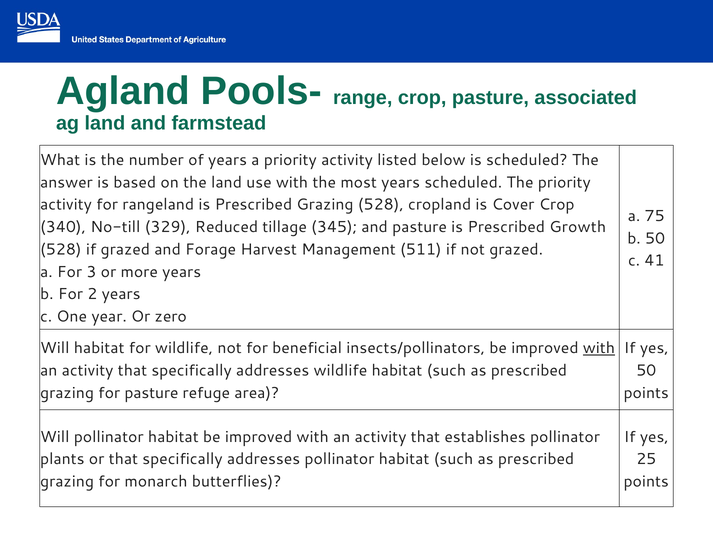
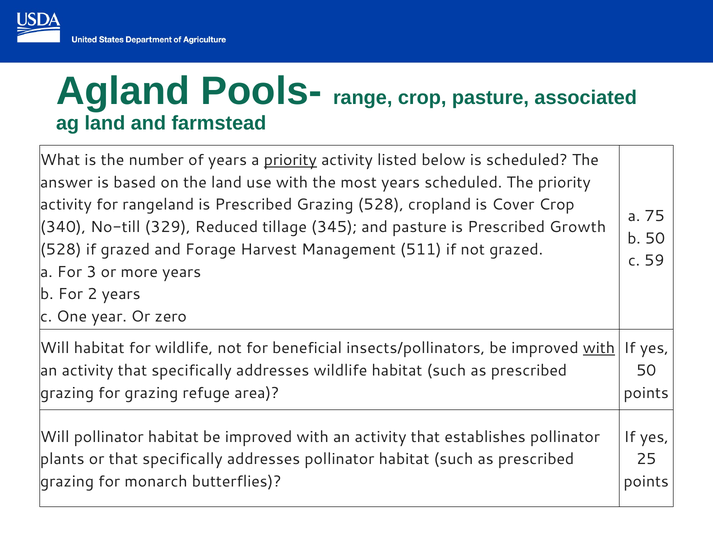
priority underline: none -> present (290, 160)
41: 41 -> 59 (654, 261)
for pasture: pasture -> grazing (151, 393)
